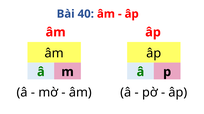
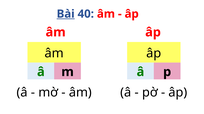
Bài underline: none -> present (66, 14)
